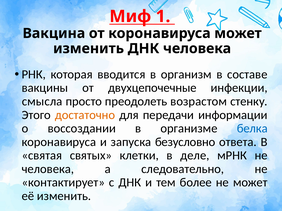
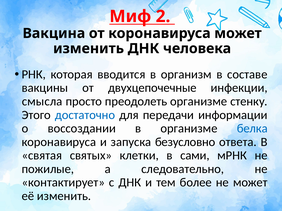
1: 1 -> 2 (163, 16)
преодолеть возрастом: возрастом -> организме (199, 102)
достаточно colour: orange -> blue (85, 115)
деле: деле -> сами (195, 156)
человека: человека -> пожилые (48, 169)
